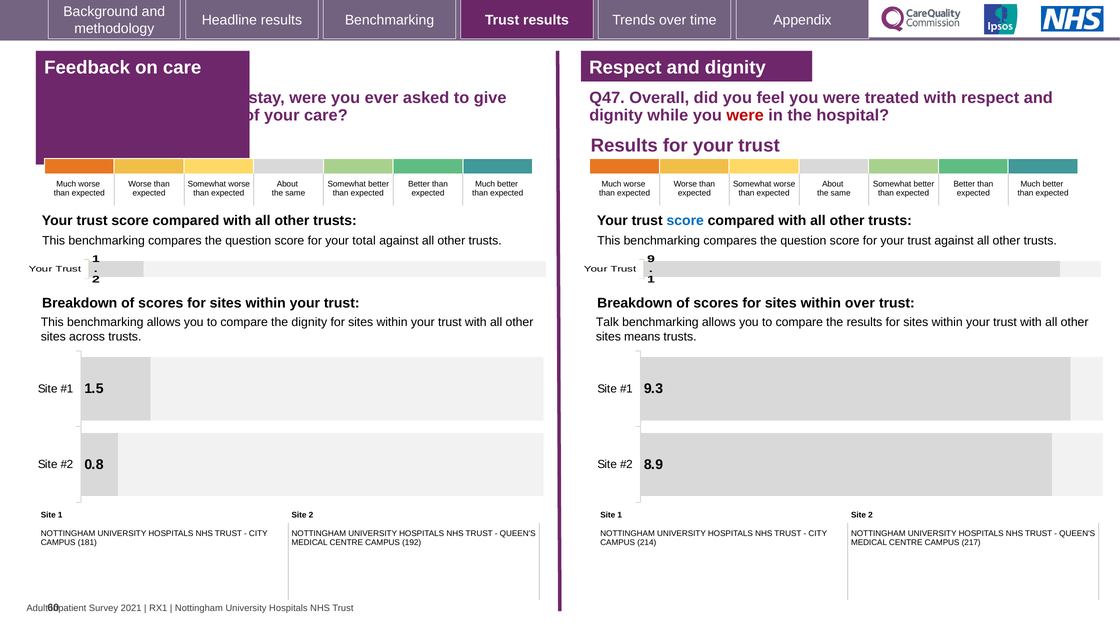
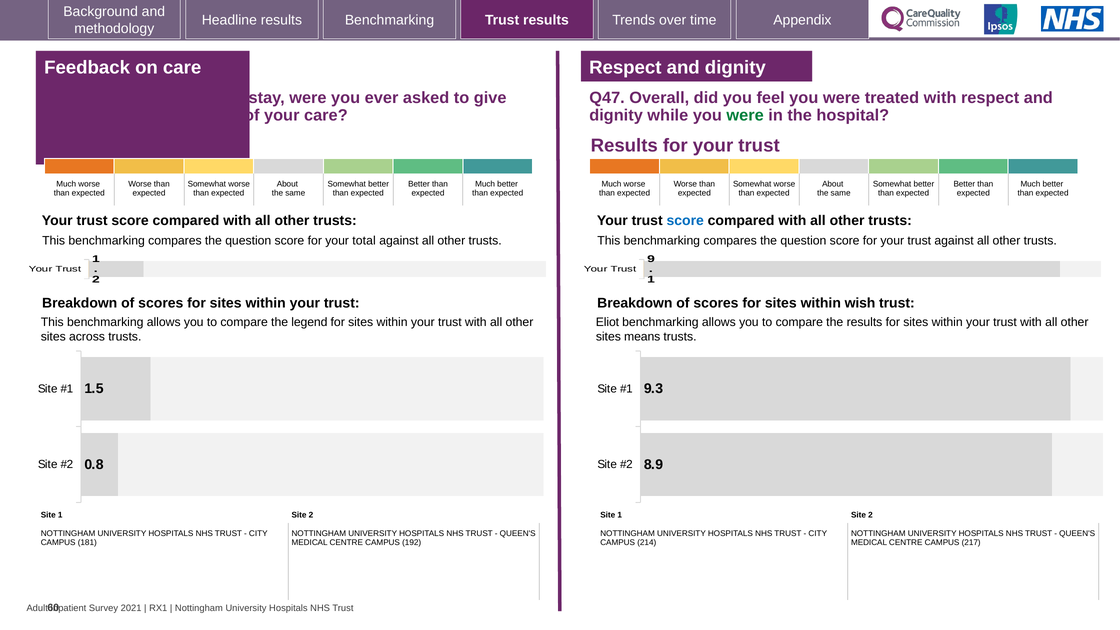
were colour: red -> green (745, 115)
within over: over -> wish (860, 303)
the dignity: dignity -> legend (309, 322)
Talk: Talk -> Eliot (607, 322)
